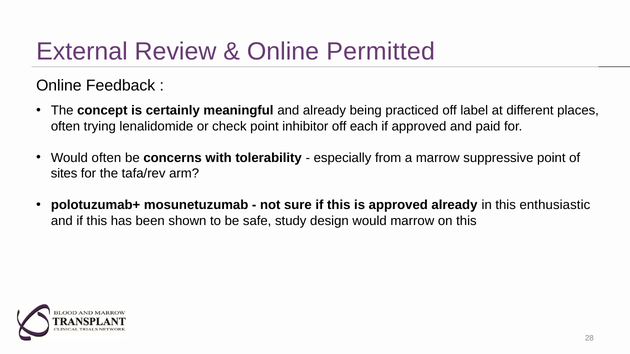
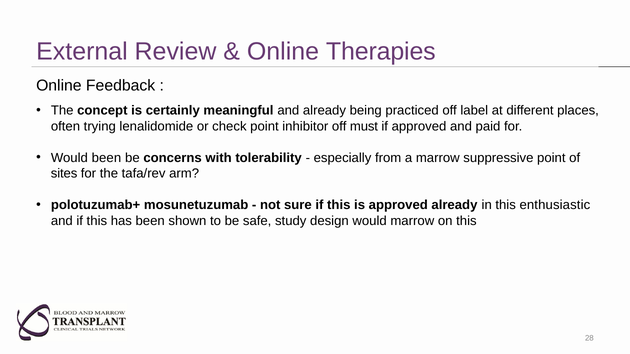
Permitted: Permitted -> Therapies (381, 51)
each: each -> must (364, 126)
Would often: often -> been (106, 158)
